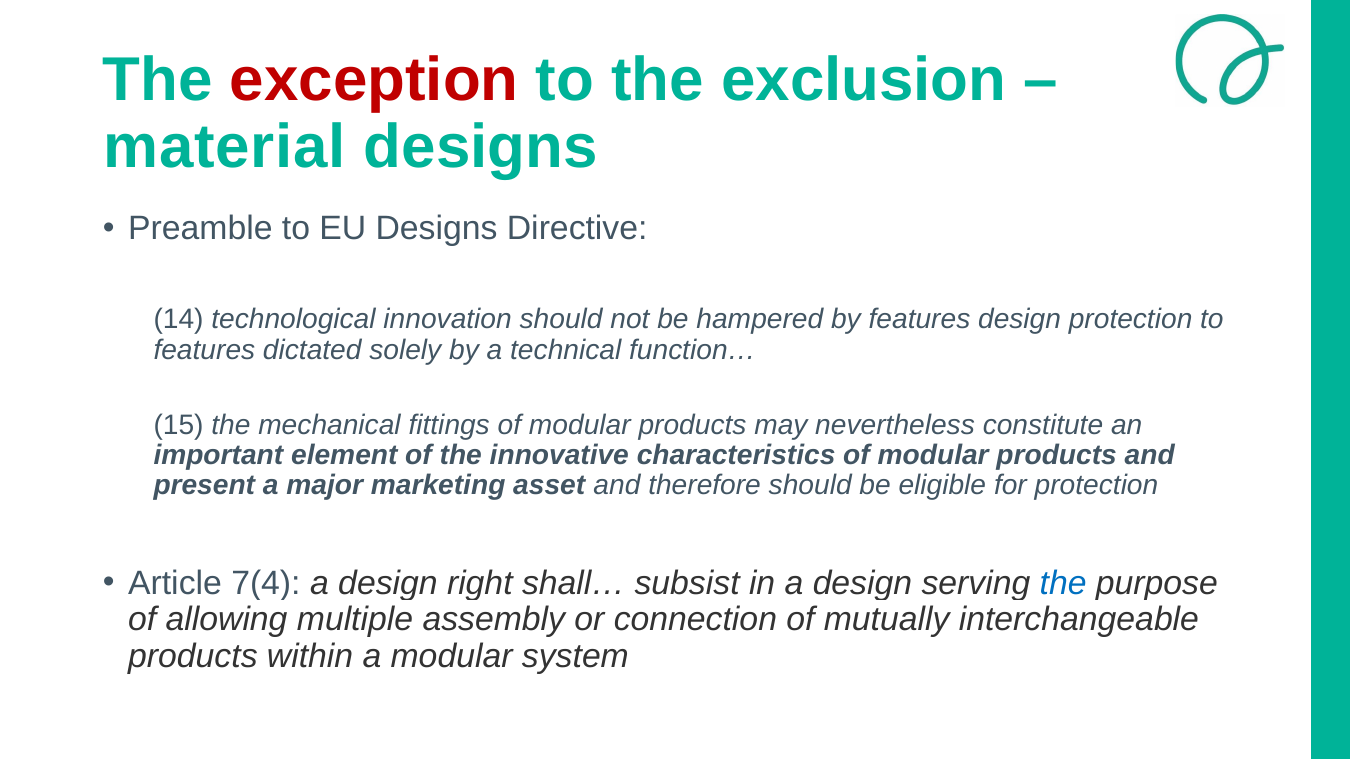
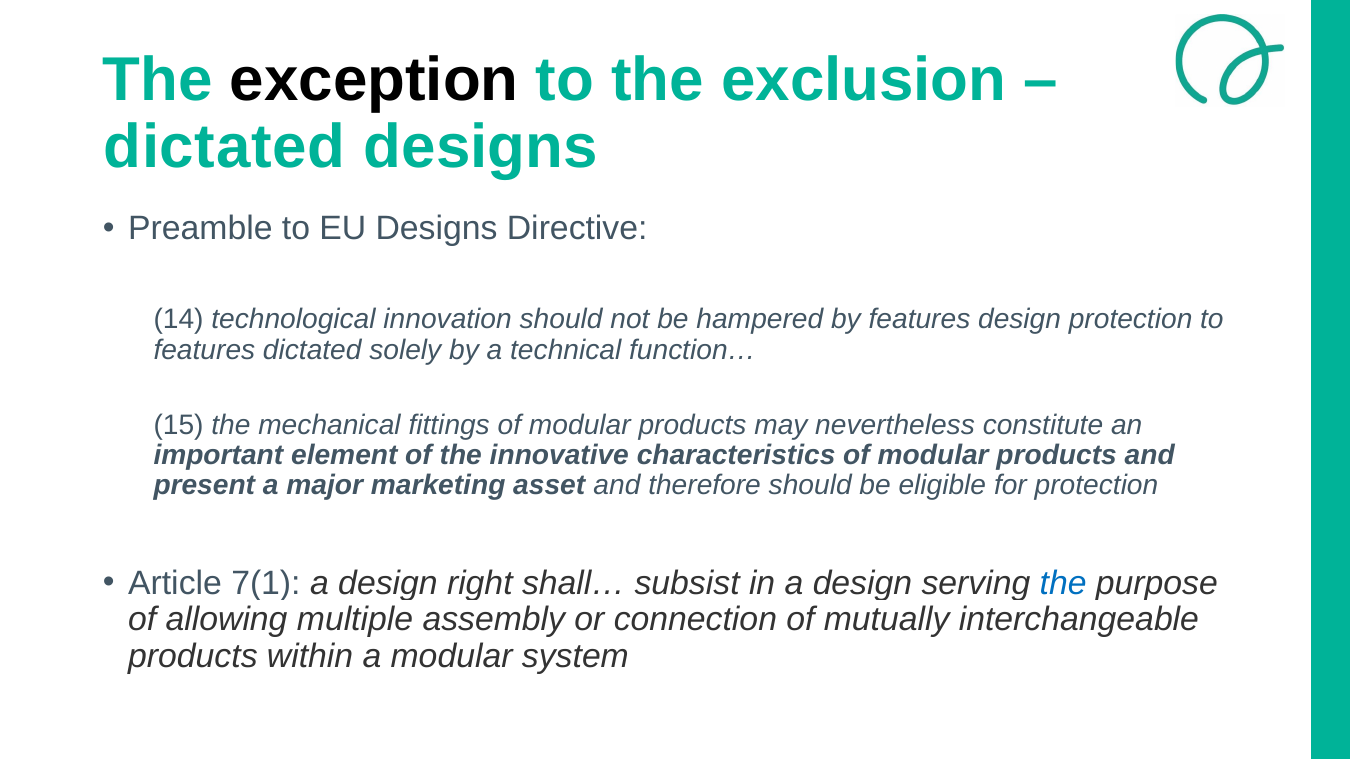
exception colour: red -> black (374, 80)
material: material -> dictated (225, 147)
7(4: 7(4 -> 7(1 (266, 584)
